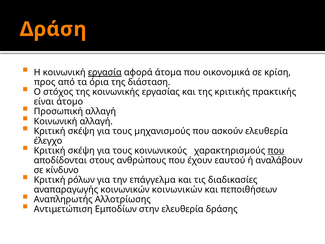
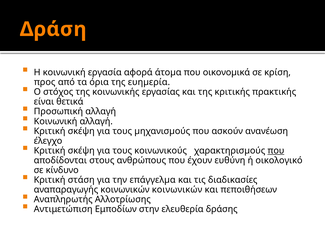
εργασία underline: present -> none (105, 72)
διάσταση: διάσταση -> ευηµερία (149, 82)
άτοµο: άτοµο -> θετικά (70, 102)
ασκούν ελευθερία: ελευθερία -> ανανέωση (267, 131)
εαυτού: εαυτού -> ευθύνη (230, 160)
αναλάβουν: αναλάβουν -> οικολογικό (279, 160)
ρόλων: ρόλων -> στάση (81, 180)
